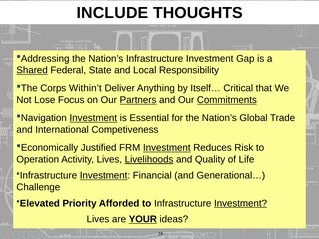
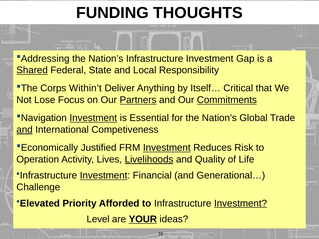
INCLUDE: INCLUDE -> FUNDING (112, 13)
and underline: none -> present (25, 130)
Lives: Lives -> Level (98, 219)
